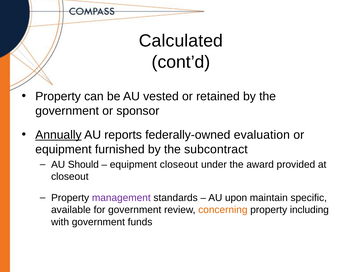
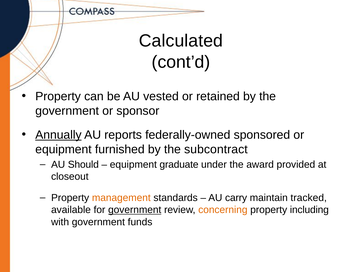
evaluation: evaluation -> sponsored (262, 135)
equipment closeout: closeout -> graduate (179, 164)
management colour: purple -> orange (121, 197)
upon: upon -> carry (236, 197)
specific: specific -> tracked (309, 197)
government underline: none -> present (135, 210)
